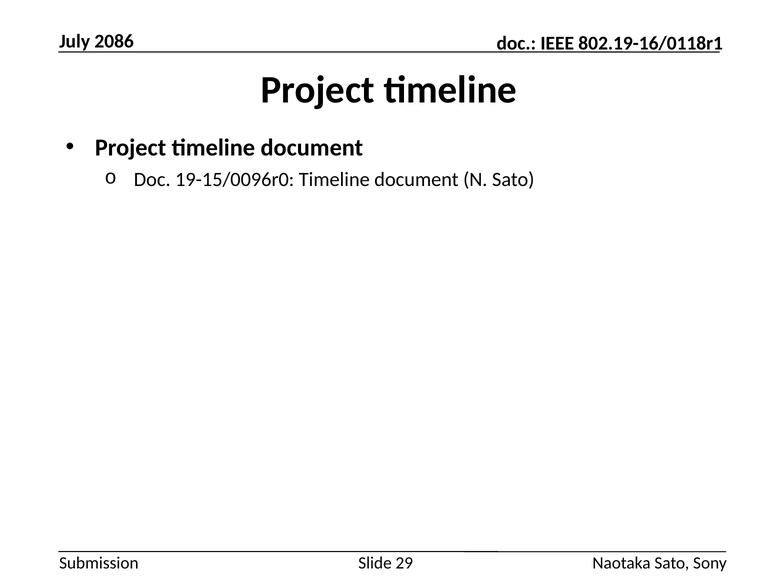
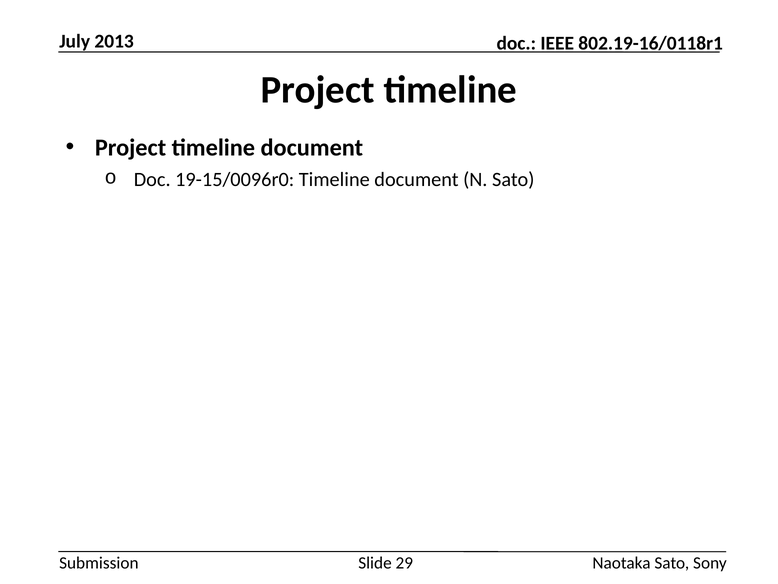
2086: 2086 -> 2013 (114, 41)
